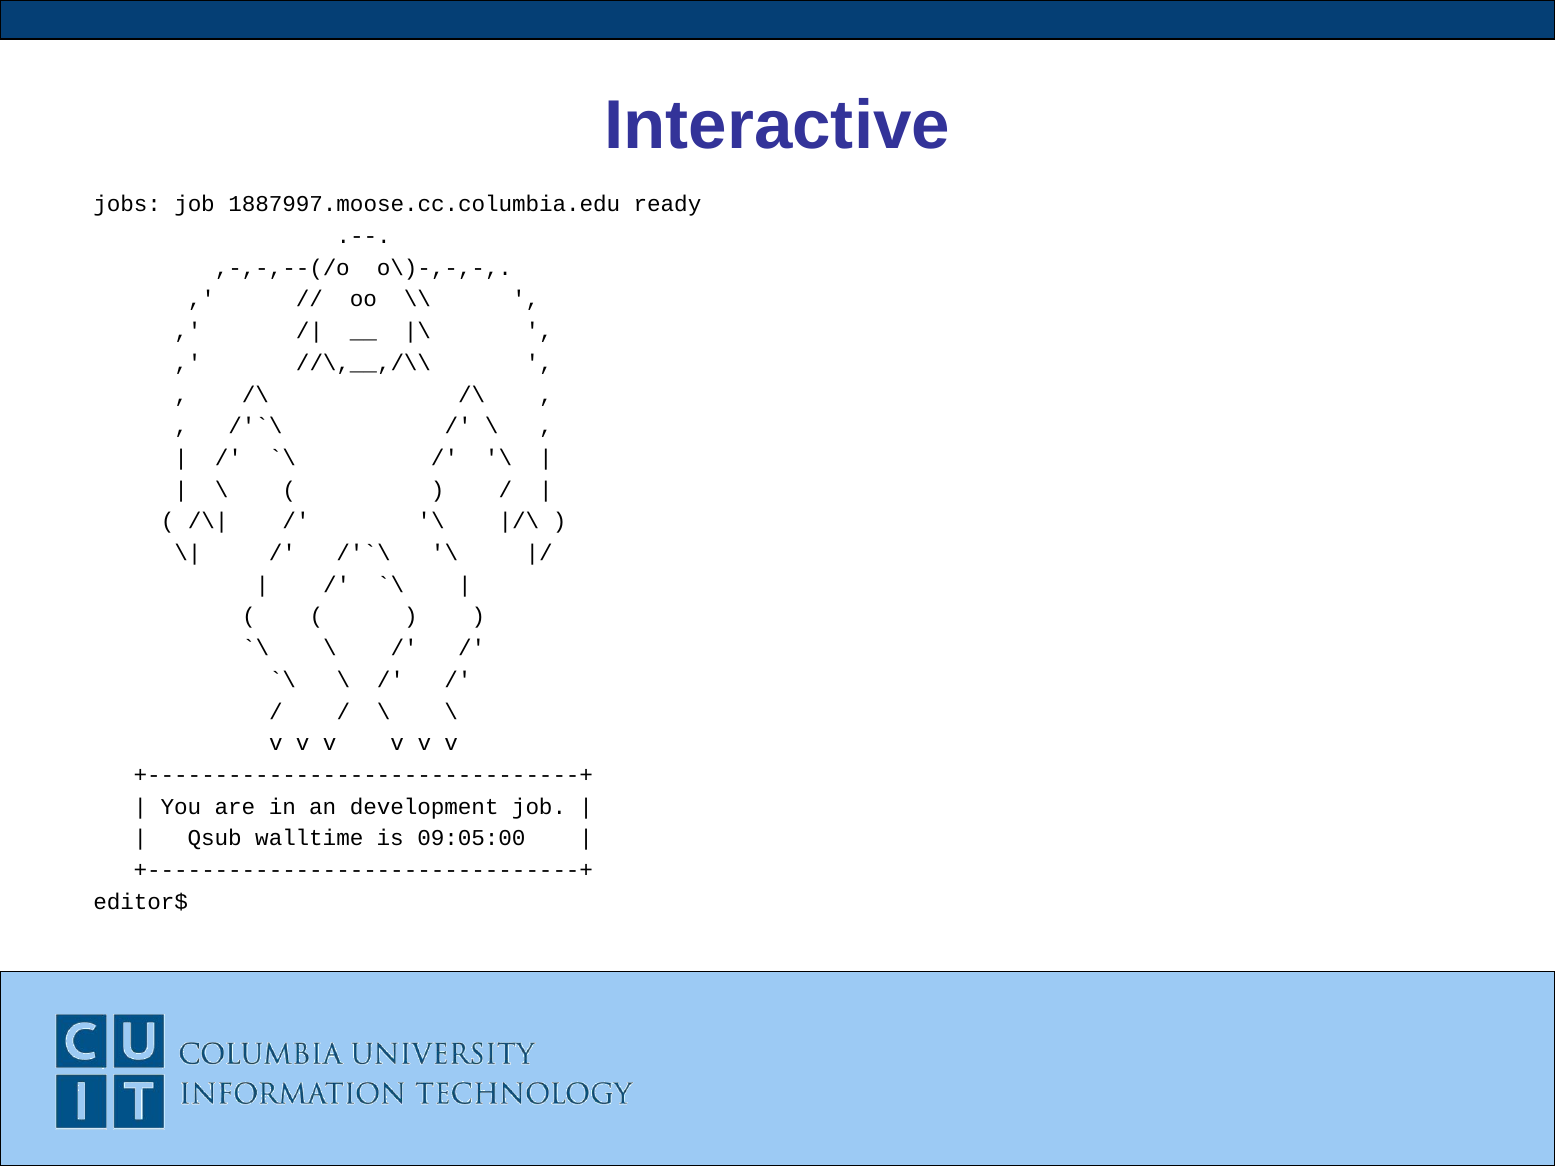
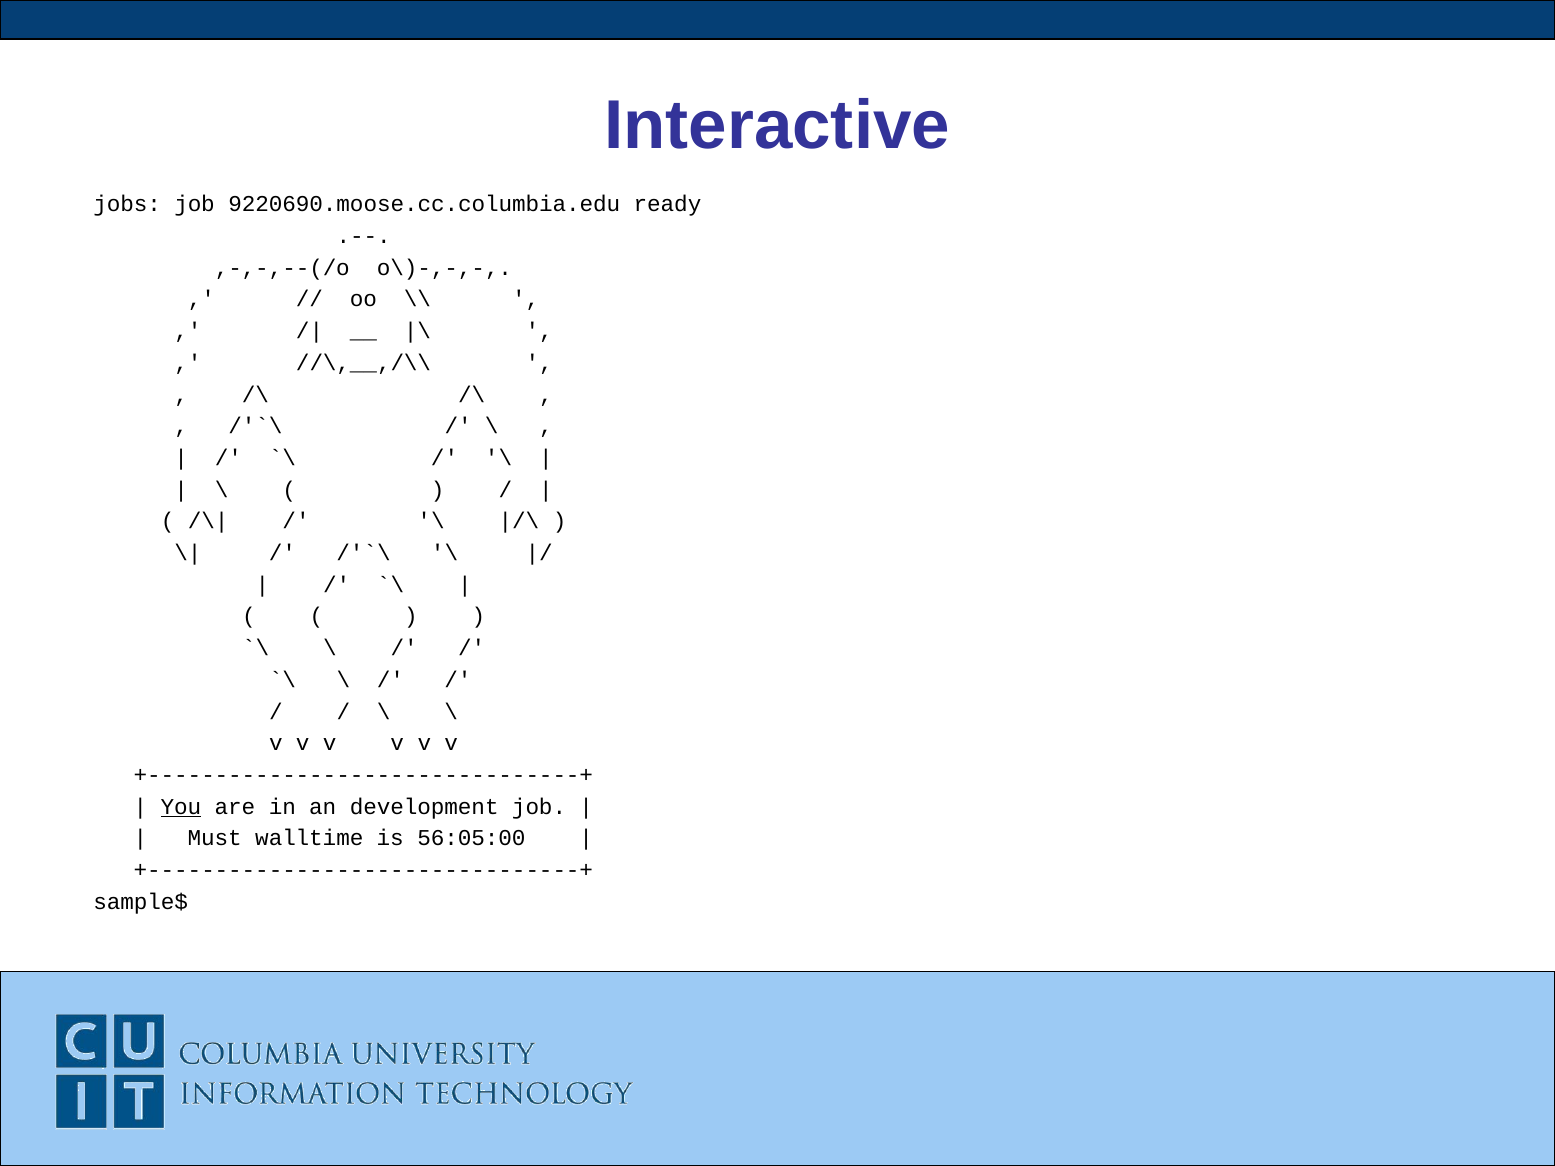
1887997.moose.cc.columbia.edu: 1887997.moose.cc.columbia.edu -> 9220690.moose.cc.columbia.edu (424, 204)
You underline: none -> present (181, 807)
Qsub: Qsub -> Must (215, 839)
09:05:00: 09:05:00 -> 56:05:00 (471, 839)
editor$: editor$ -> sample$ (141, 902)
